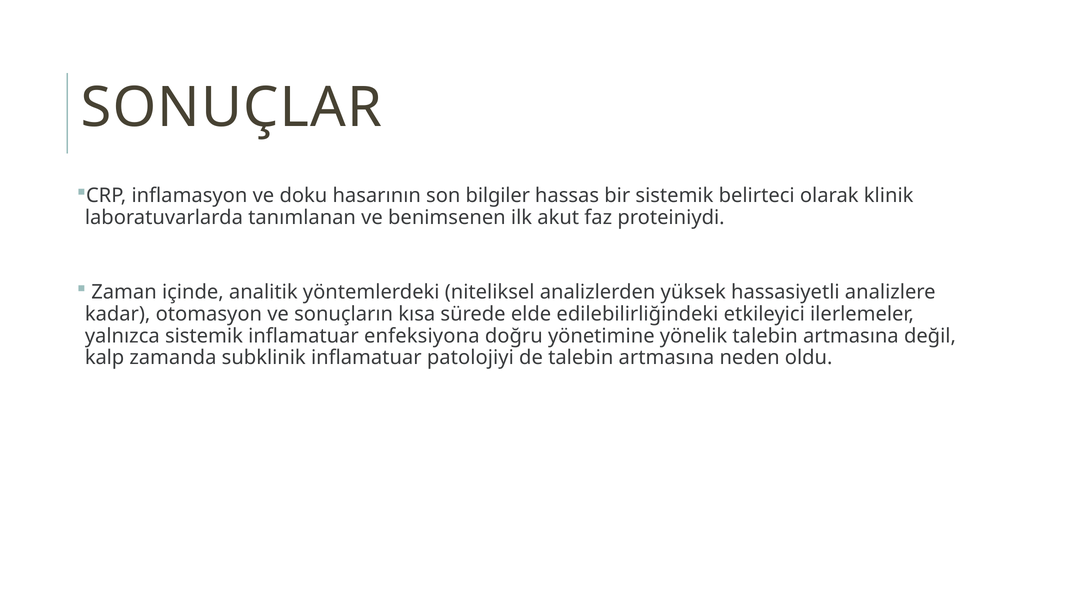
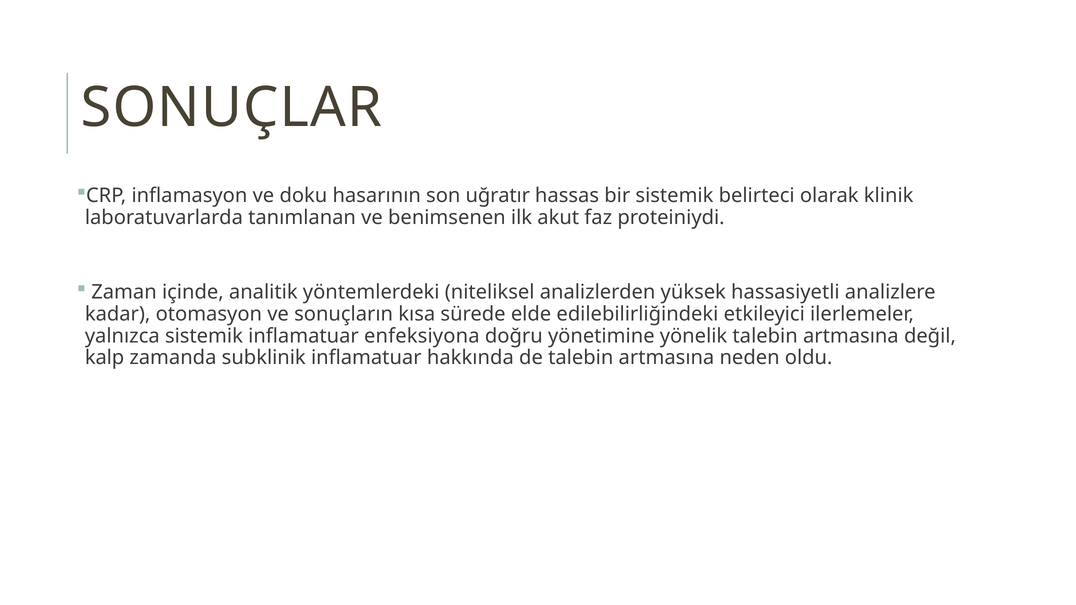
bilgiler: bilgiler -> uğratır (498, 196)
patolojiyi: patolojiyi -> hakkında (470, 358)
